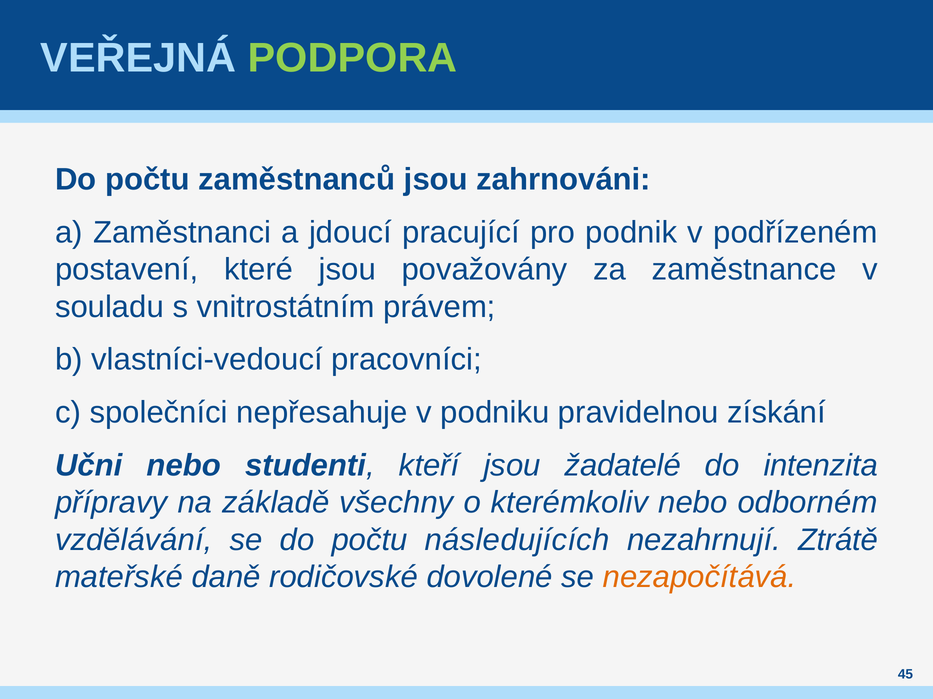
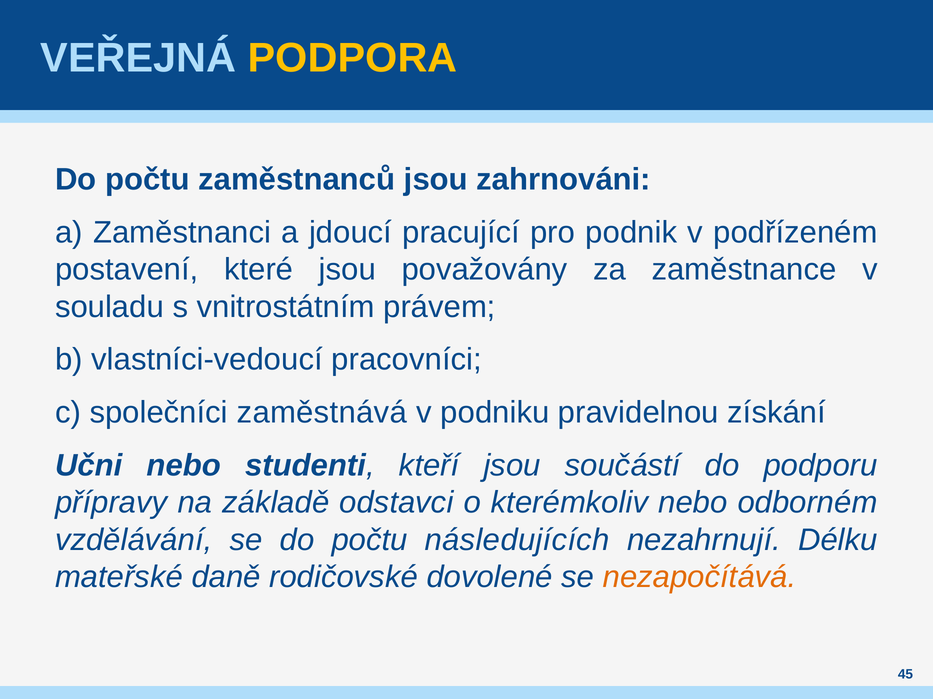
PODPORA colour: light green -> yellow (353, 58)
nepřesahuje: nepřesahuje -> zaměstnává (322, 413)
žadatelé: žadatelé -> součástí (623, 466)
intenzita: intenzita -> podporu (821, 466)
všechny: všechny -> odstavci (396, 503)
Ztrátě: Ztrátě -> Délku (838, 541)
